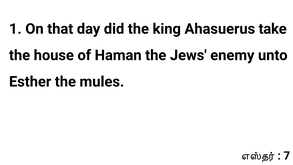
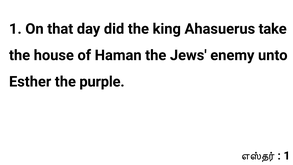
mules: mules -> purple (102, 82)
7: 7 -> 1 (287, 156)
